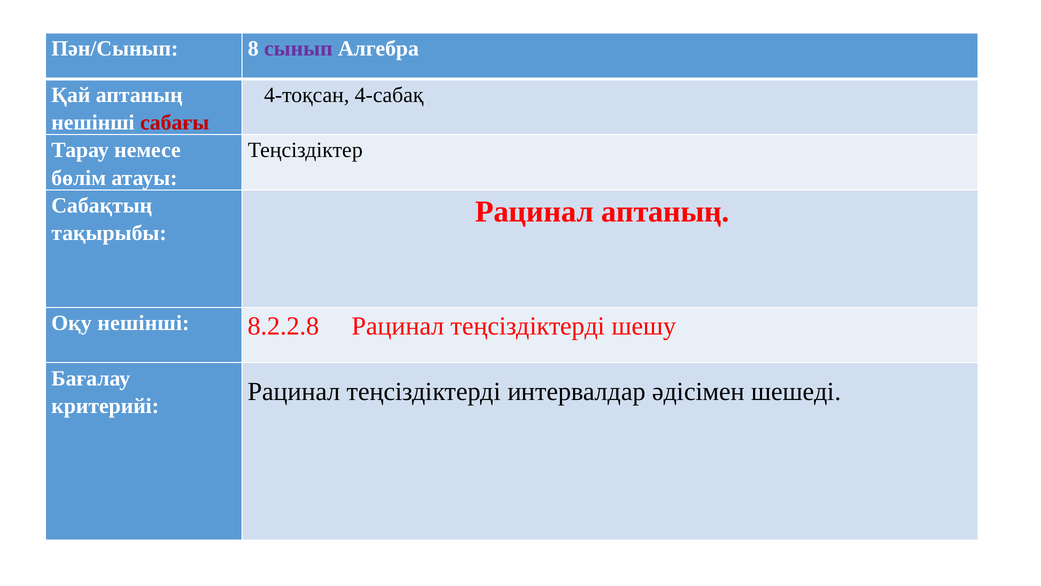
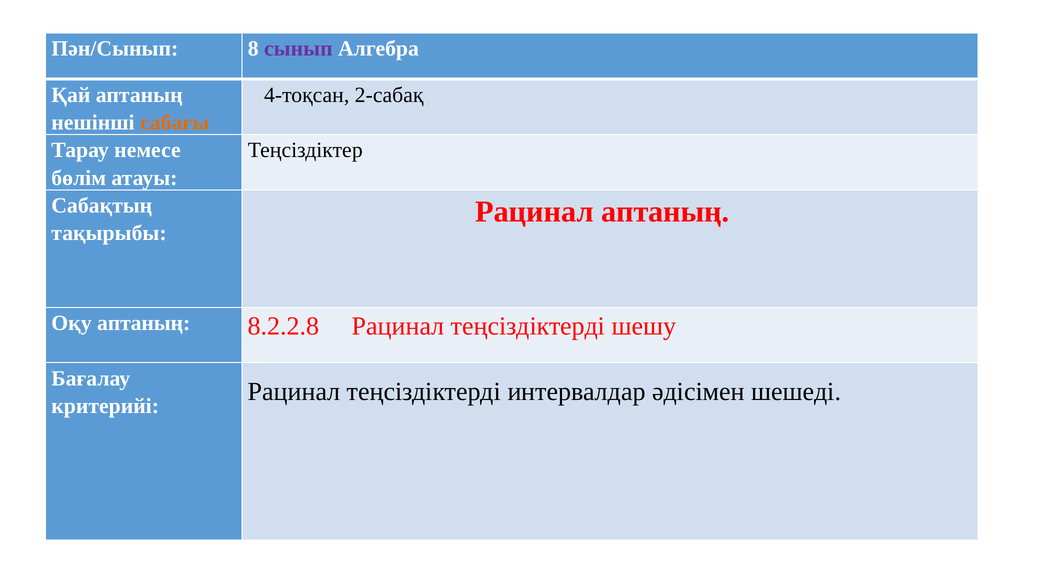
4-сабақ: 4-сабақ -> 2-сабақ (389, 95)
сабағы colour: red -> orange (175, 122)
Оқу нешінші: нешінші -> аптаның (144, 323)
